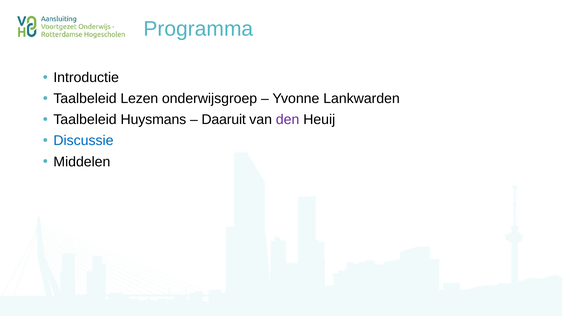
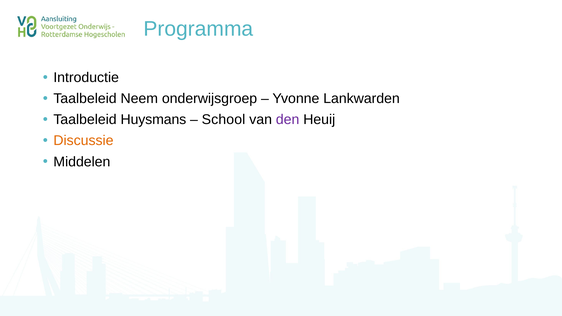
Lezen: Lezen -> Neem (139, 99)
Daaruit: Daaruit -> School (224, 120)
Discussie colour: blue -> orange (83, 141)
